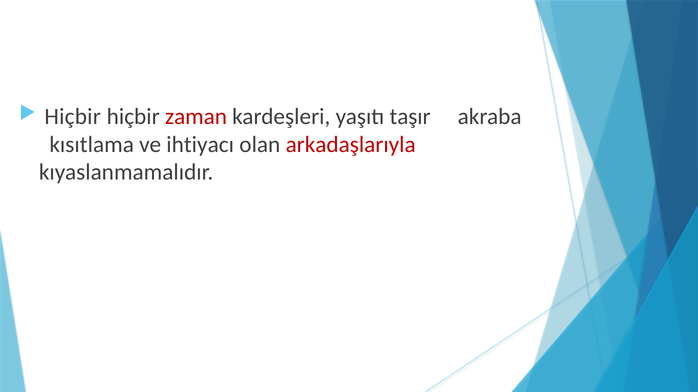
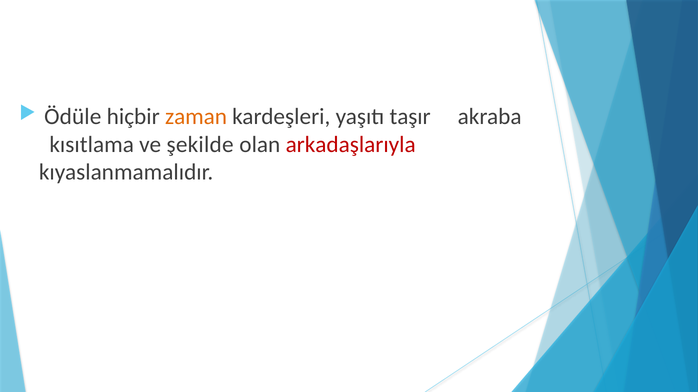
Hiçbir: Hiçbir -> Ödüle (73, 117)
zaman colour: red -> orange (196, 117)
ihtiyacı: ihtiyacı -> şekilde (200, 145)
